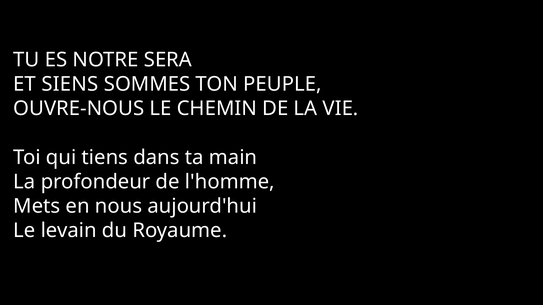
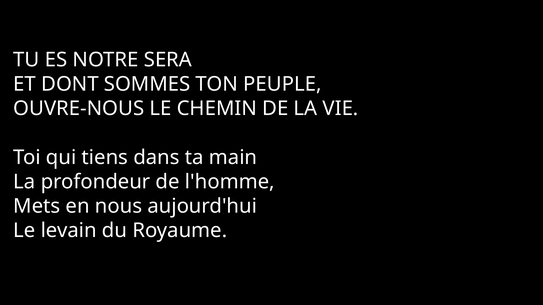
SIENS: SIENS -> DONT (70, 84)
